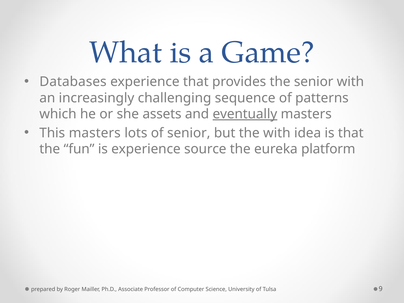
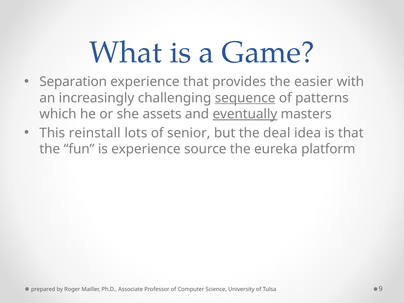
Databases: Databases -> Separation (73, 82)
the senior: senior -> easier (314, 82)
sequence underline: none -> present (245, 98)
This masters: masters -> reinstall (95, 133)
the with: with -> deal (277, 133)
